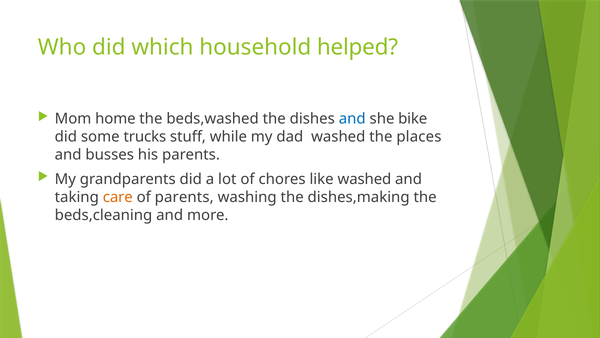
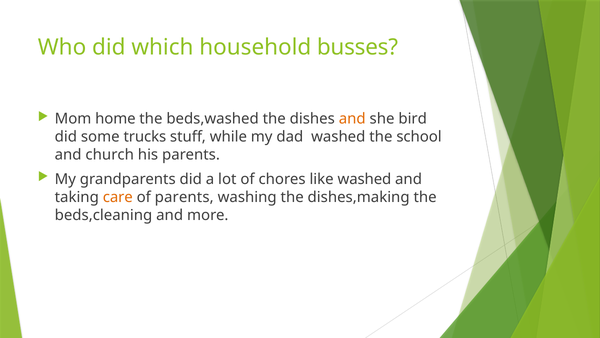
helped: helped -> busses (357, 47)
and colour: blue -> orange (352, 119)
bike: bike -> bird (413, 119)
places: places -> school (419, 137)
busses: busses -> church (110, 155)
